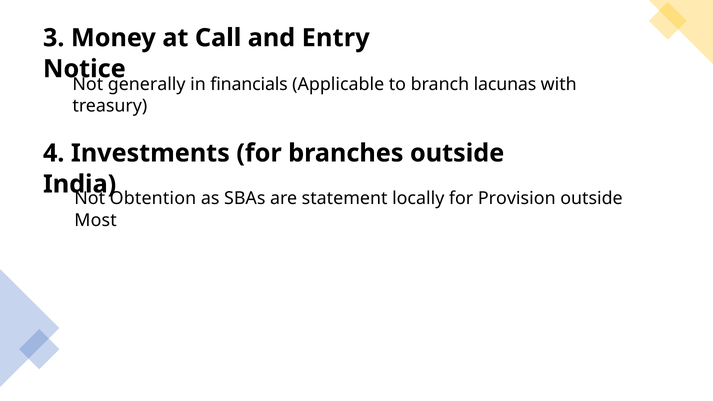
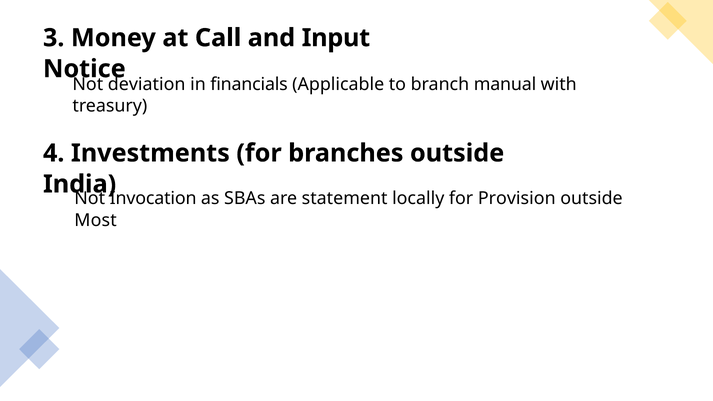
Entry: Entry -> Input (336, 38)
generally: generally -> deviation (147, 84)
lacunas: lacunas -> manual (505, 84)
Obtention: Obtention -> Invocation (153, 199)
